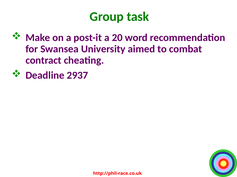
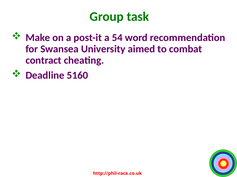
20: 20 -> 54 (117, 38)
2937: 2937 -> 5160 (77, 76)
